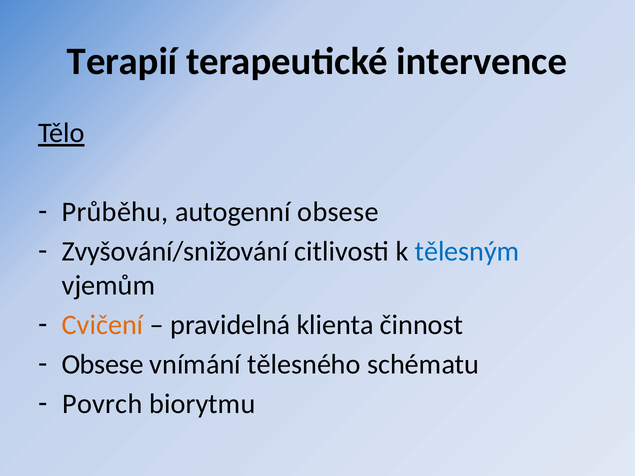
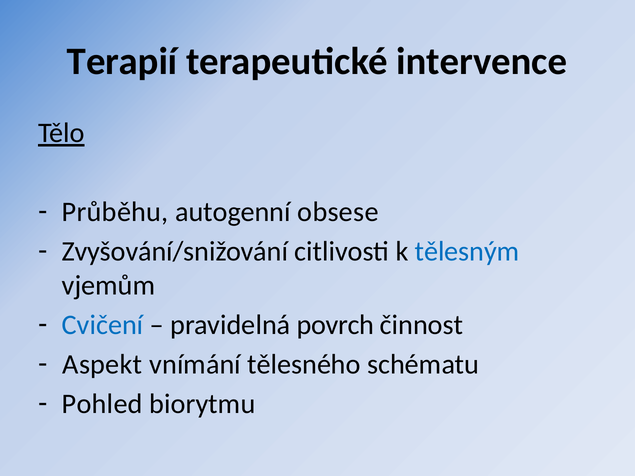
Cvičení colour: orange -> blue (103, 325)
klienta: klienta -> povrch (335, 325)
Obsese: Obsese -> Aspekt (102, 365)
Povrch: Povrch -> Pohled (102, 404)
